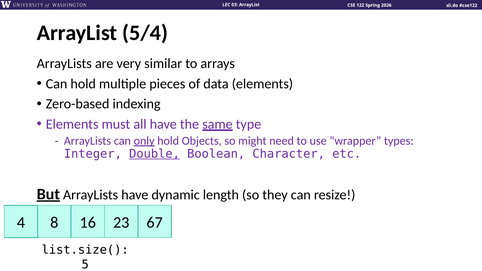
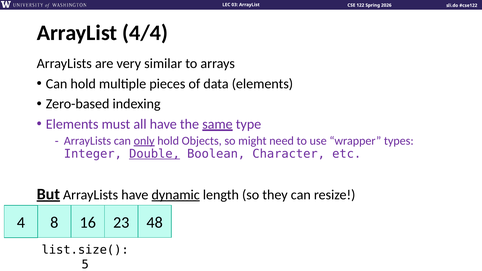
5/4: 5/4 -> 4/4 (145, 33)
dynamic underline: none -> present (176, 195)
67: 67 -> 48 (155, 223)
